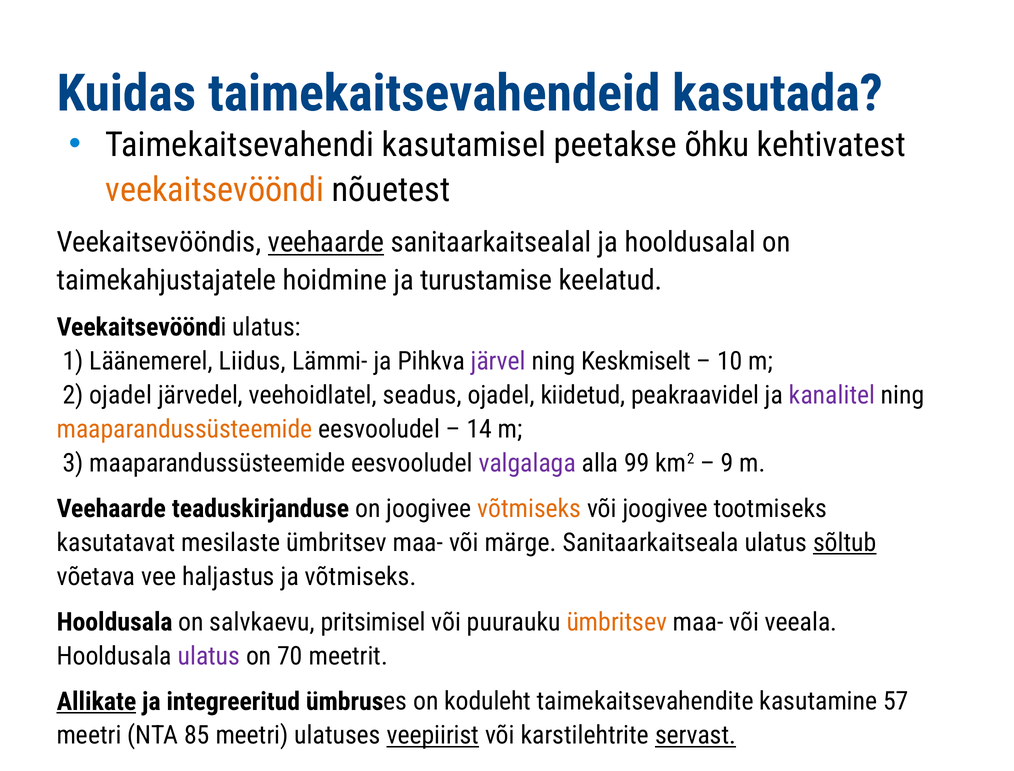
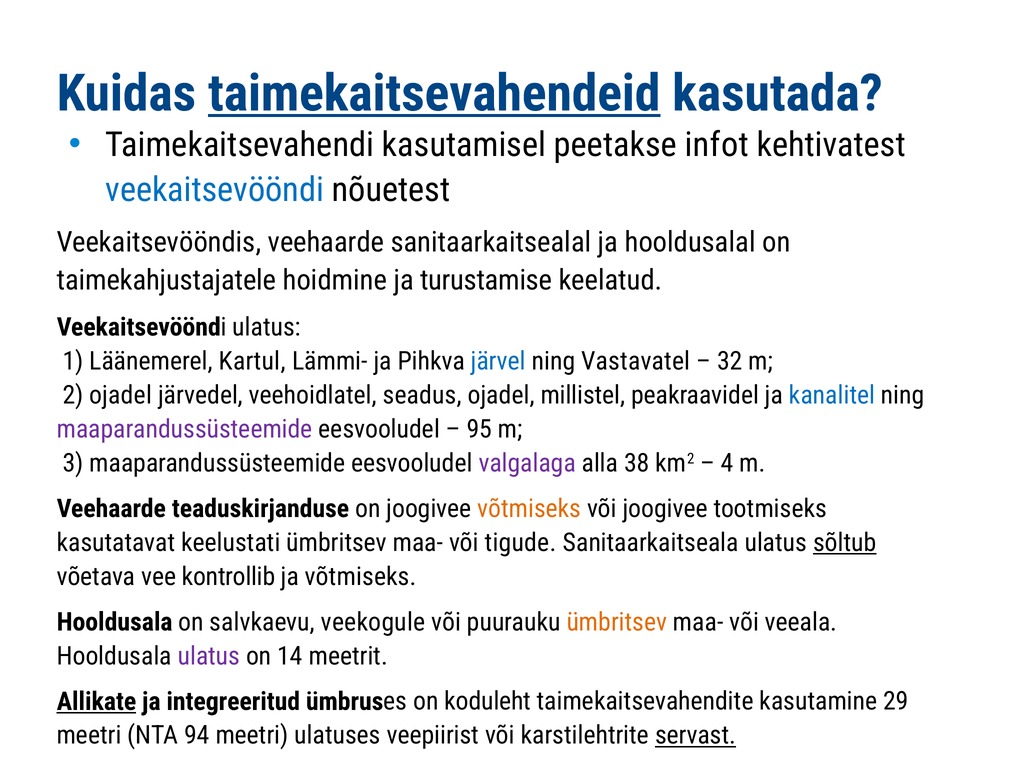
taimekaitsevahendeid underline: none -> present (434, 93)
õhku: õhku -> infot (717, 145)
veekaitsevööndi colour: orange -> blue (215, 190)
veehaarde underline: present -> none (326, 242)
Liidus: Liidus -> Kartul (252, 361)
järvel colour: purple -> blue (498, 361)
Keskmiselt: Keskmiselt -> Vastavatel (636, 361)
10: 10 -> 32 (730, 361)
kiidetud: kiidetud -> millistel (583, 395)
kanalitel colour: purple -> blue (832, 395)
maaparandussüsteemide colour: orange -> purple (185, 429)
14: 14 -> 95 (479, 429)
99: 99 -> 38 (637, 463)
9: 9 -> 4 (727, 463)
mesilaste: mesilaste -> keelustati (231, 542)
märge: märge -> tigude (521, 542)
haljastus: haljastus -> kontrollib (229, 576)
pritsimisel: pritsimisel -> veekogule (373, 622)
70: 70 -> 14 (290, 656)
57: 57 -> 29 (896, 701)
85: 85 -> 94 (197, 735)
veepiirist underline: present -> none (433, 735)
